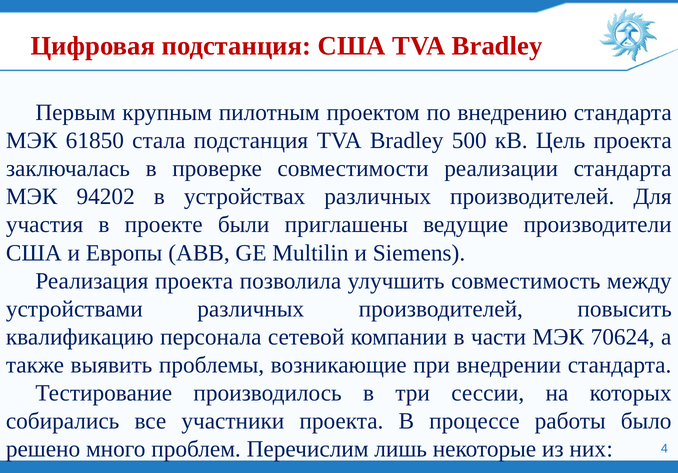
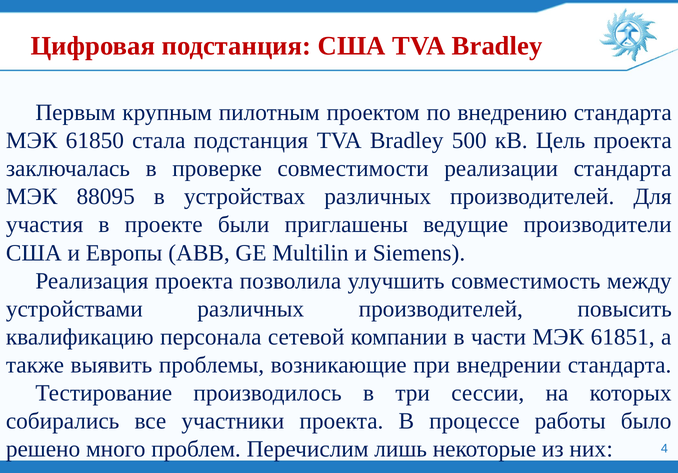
94202: 94202 -> 88095 (106, 197)
70624: 70624 -> 61851 (623, 337)
